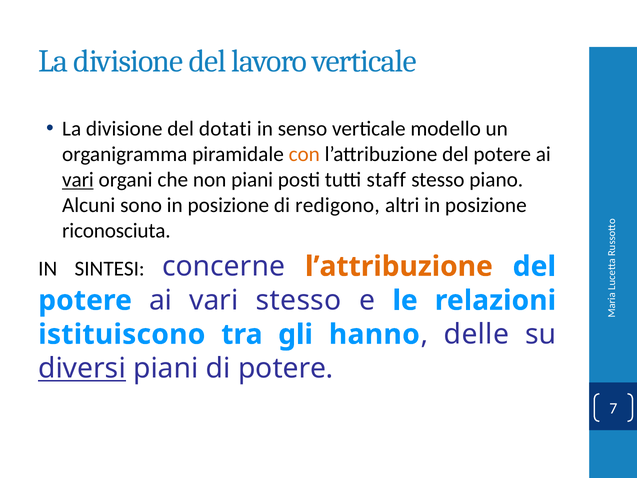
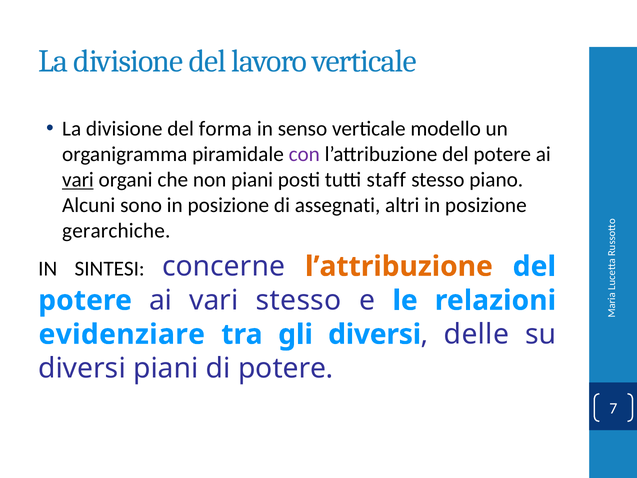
dotati: dotati -> forma (225, 129)
con colour: orange -> purple (304, 154)
redigono: redigono -> assegnati (338, 205)
riconosciuta: riconosciuta -> gerarchiche (116, 231)
istituiscono: istituiscono -> evidenziare (122, 334)
gli hanno: hanno -> diversi (375, 334)
diversi underline: present -> none (82, 368)
